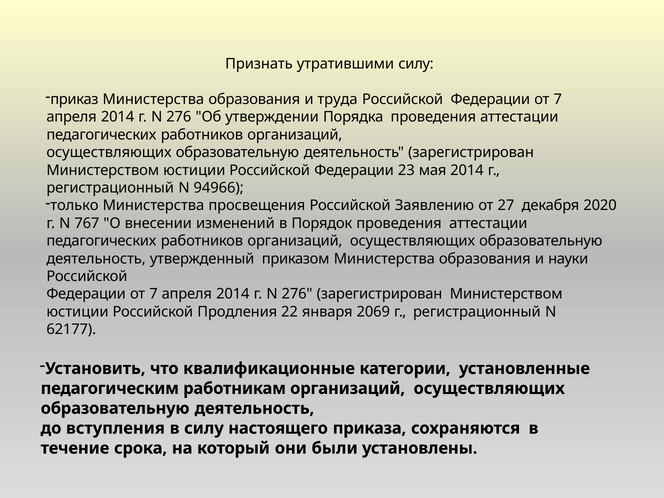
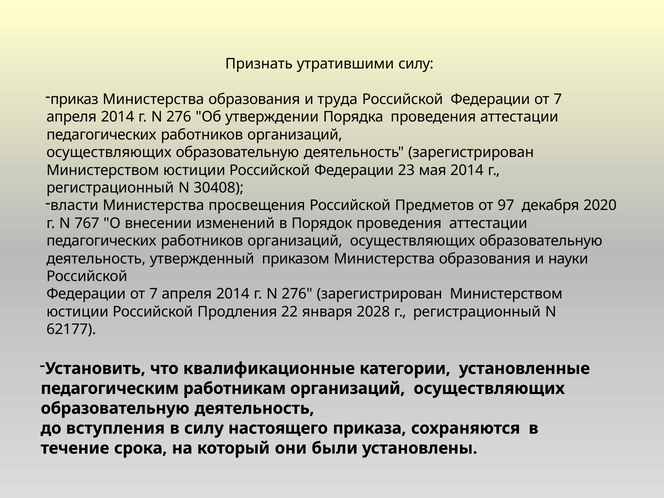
94966: 94966 -> 30408 (219, 188)
только: только -> власти (74, 206)
Заявлению: Заявлению -> Предметов (435, 206)
27: 27 -> 97 (506, 206)
2069: 2069 -> 2028 (373, 312)
